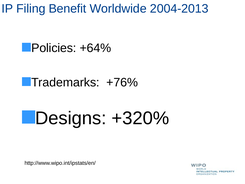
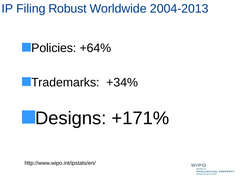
Benefit: Benefit -> Robust (68, 9)
+76%: +76% -> +34% (122, 82)
+320%: +320% -> +171% (140, 118)
